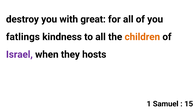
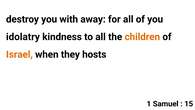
great: great -> away (93, 19)
fatlings: fatlings -> idolatry (23, 37)
Israel colour: purple -> orange (19, 54)
